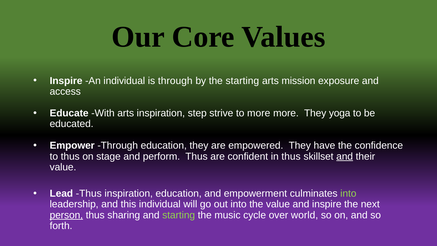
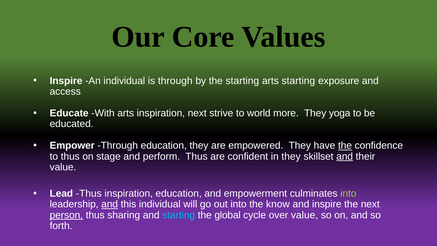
arts mission: mission -> starting (298, 81)
inspiration step: step -> next (197, 113)
to more: more -> world (259, 113)
the underline: none -> present (345, 146)
in thus: thus -> they (291, 156)
and underline: none -> present (110, 204)
the value: value -> know (278, 204)
starting colour: light green -> light blue (179, 215)
music: music -> global (228, 215)
over world: world -> value (305, 215)
